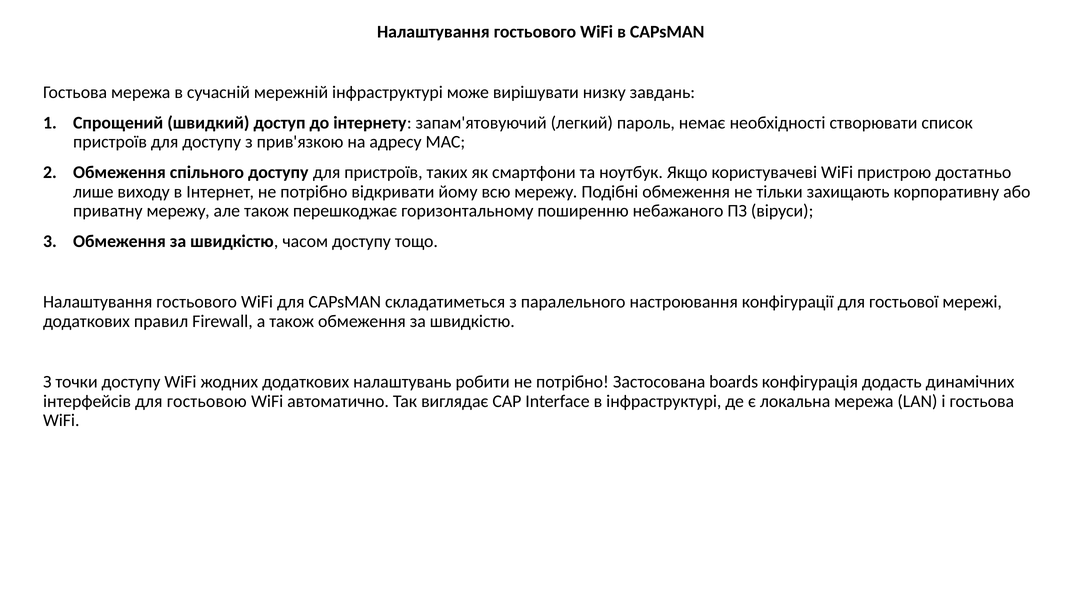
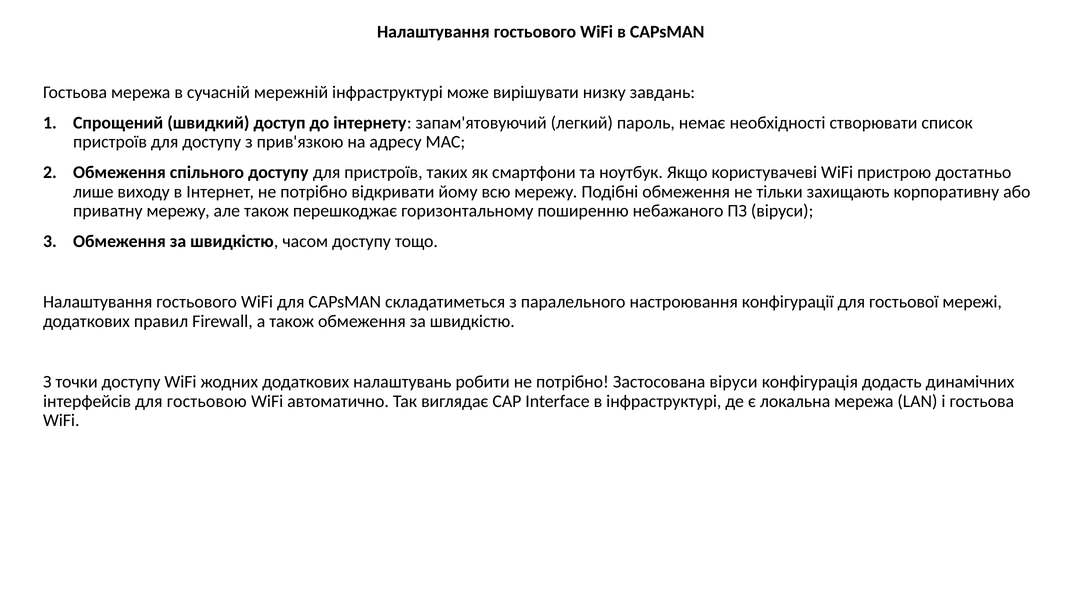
Застосована boards: boards -> віруси (734, 382)
